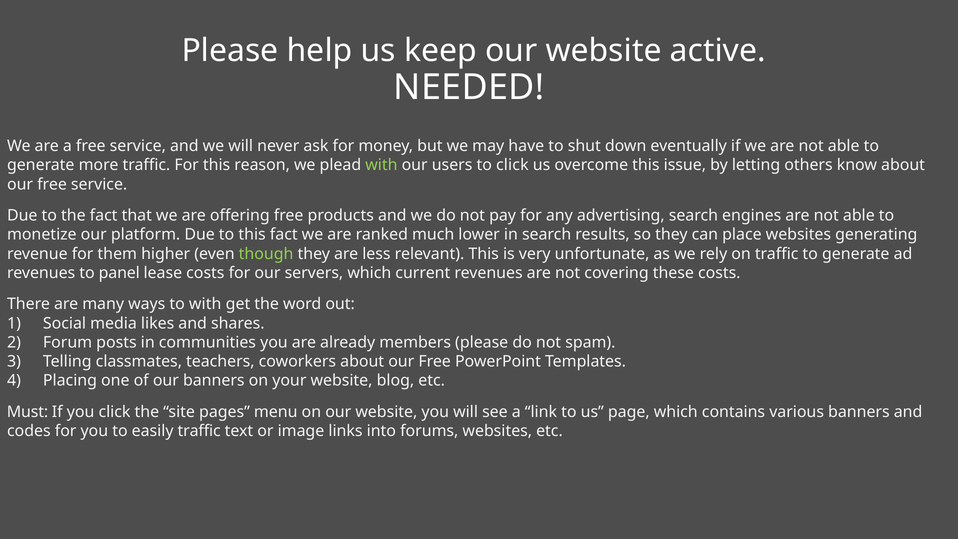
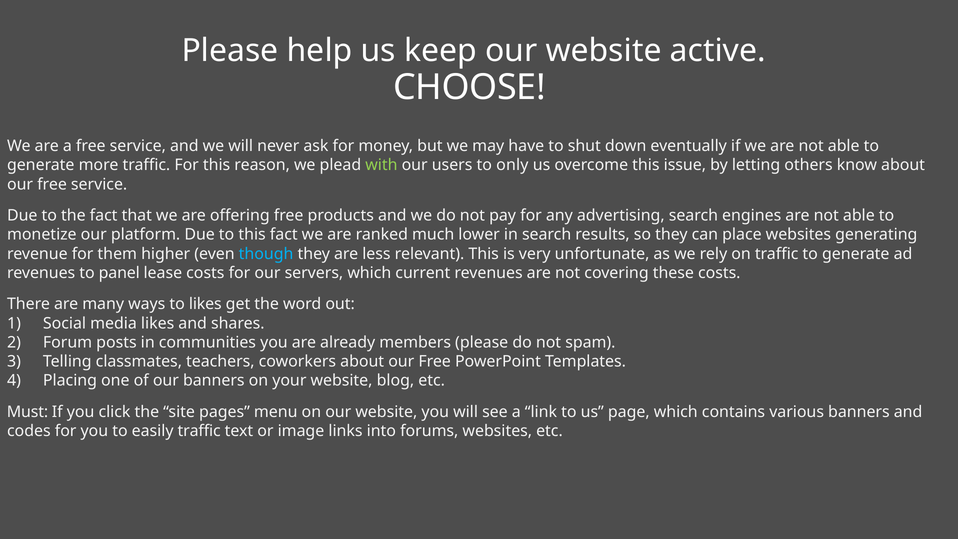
NEEDED: NEEDED -> CHOOSE (469, 87)
to click: click -> only (512, 165)
though colour: light green -> light blue (266, 254)
to with: with -> likes (205, 304)
